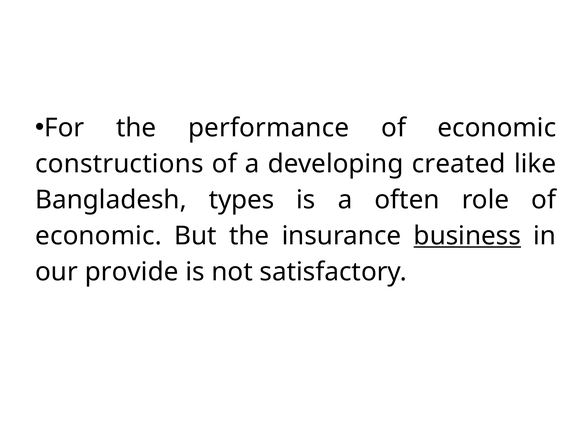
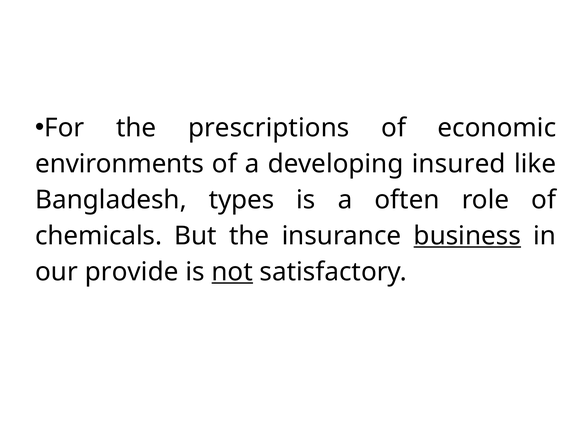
performance: performance -> prescriptions (269, 128)
constructions: constructions -> environments (120, 164)
created: created -> insured (459, 164)
economic: economic -> chemicals (99, 236)
not underline: none -> present (232, 272)
